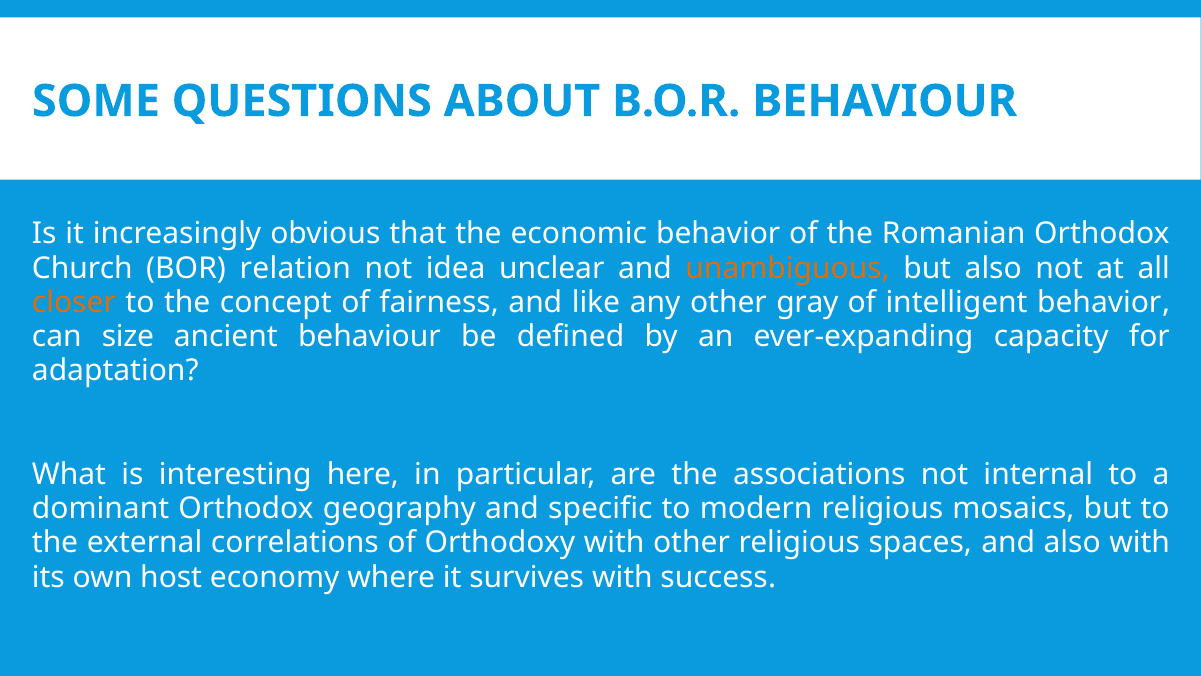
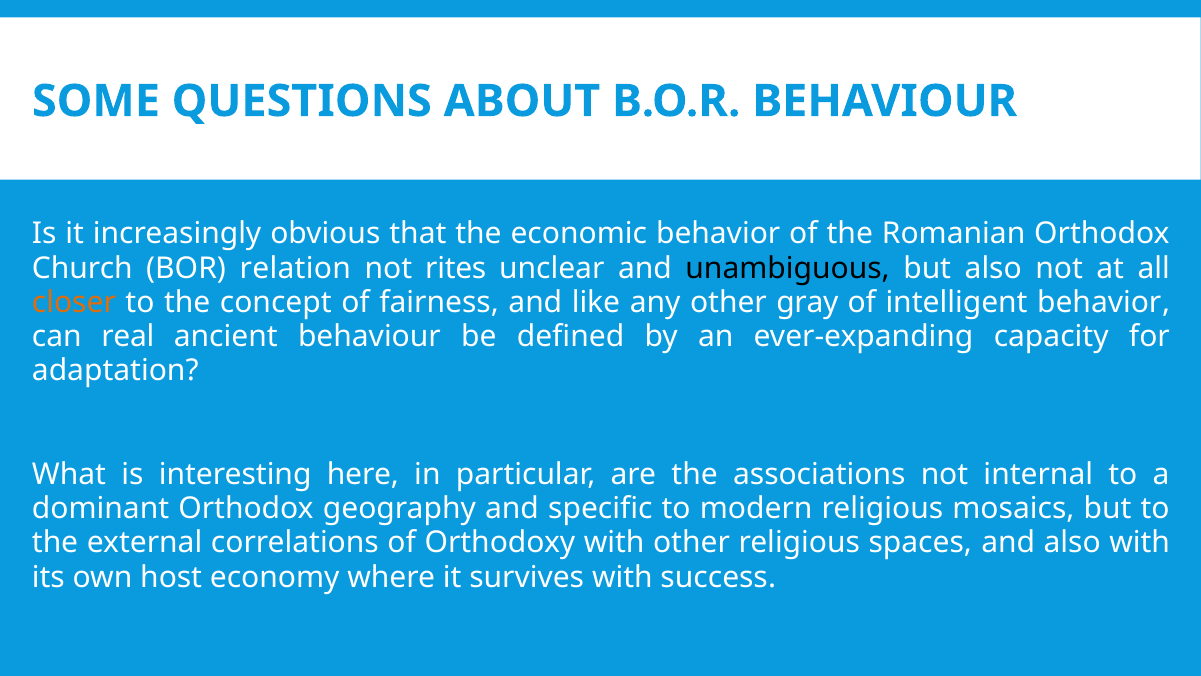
idea: idea -> rites (456, 268)
unambiguous colour: orange -> black (788, 268)
size: size -> real (128, 336)
